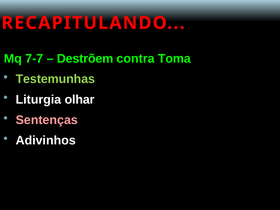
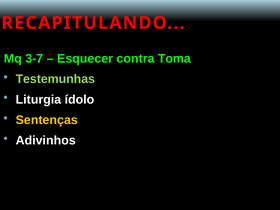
7-7: 7-7 -> 3-7 (34, 59)
Destrõem: Destrõem -> Esquecer (85, 59)
olhar: olhar -> ídolo (80, 100)
Sentenças colour: pink -> yellow (47, 120)
